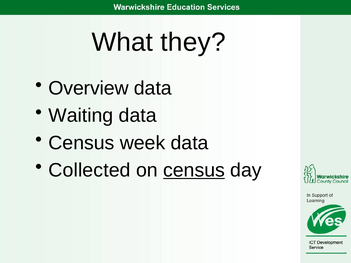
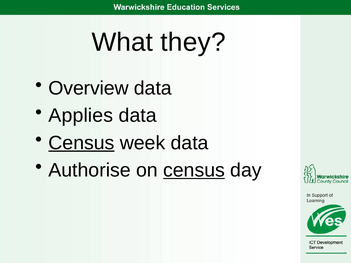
Waiting: Waiting -> Applies (81, 116)
Census underline: none -> present (81, 143)
Collected: Collected -> Authorise (90, 170)
